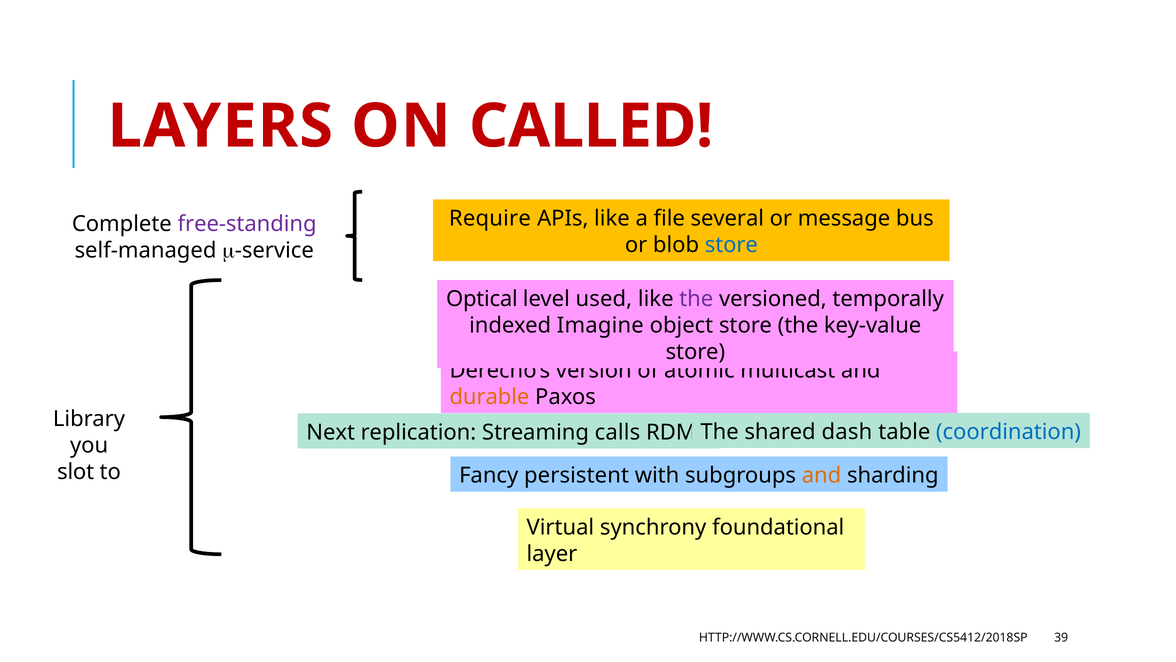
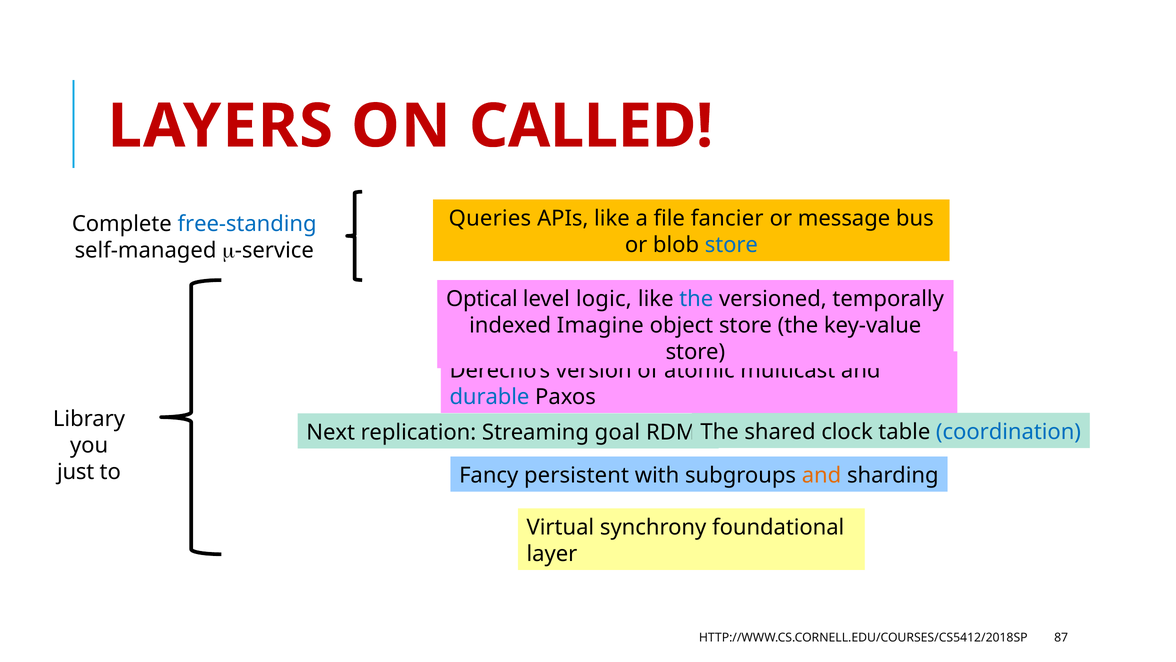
Require: Require -> Queries (490, 218)
several: several -> fancier (727, 218)
free-standing colour: purple -> blue (247, 224)
used: used -> logic (604, 299)
the colour: purple -> blue (696, 299)
durable colour: orange -> blue (489, 397)
calls: calls -> goal (617, 432)
dash: dash -> clock (847, 432)
slot: slot -> just (76, 471)
39: 39 -> 87 (1061, 637)
